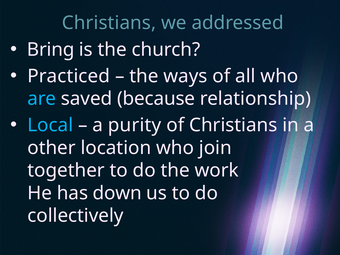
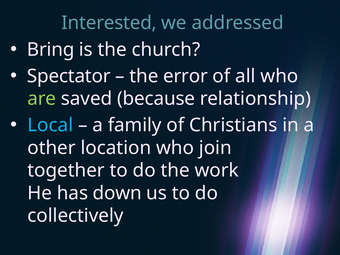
Christians: Christians -> Interested (109, 23)
Practiced: Practiced -> Spectator (69, 76)
ways: ways -> error (186, 76)
are colour: light blue -> light green (42, 99)
purity: purity -> family (135, 125)
